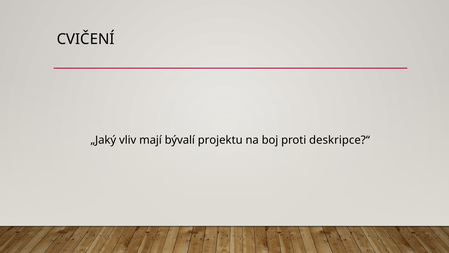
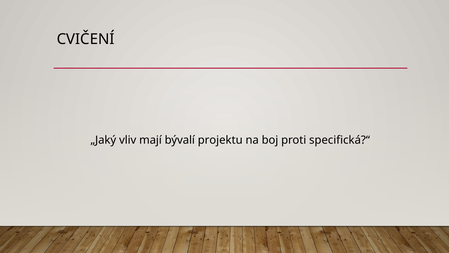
deskripce?“: deskripce?“ -> specifická?“ (340, 140)
